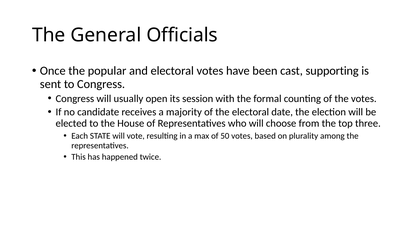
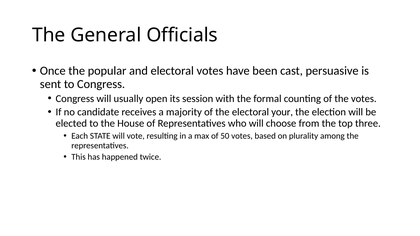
supporting: supporting -> persuasive (332, 71)
date: date -> your (282, 112)
